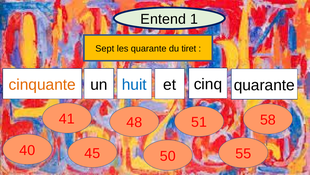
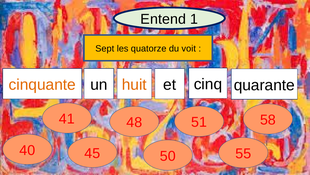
les quarante: quarante -> quatorze (149, 48)
tiret: tiret -> voit (189, 48)
huit colour: blue -> orange (134, 84)
